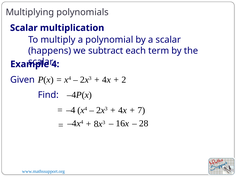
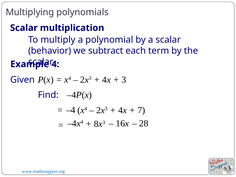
happens: happens -> behavior (50, 51)
2: 2 -> 3 (124, 80)
